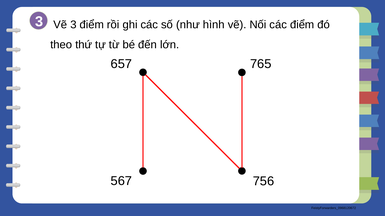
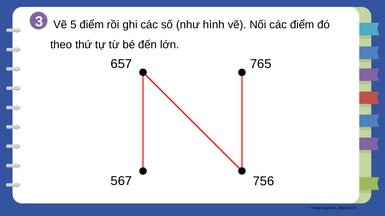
Vẽ 3: 3 -> 5 (73, 25)
